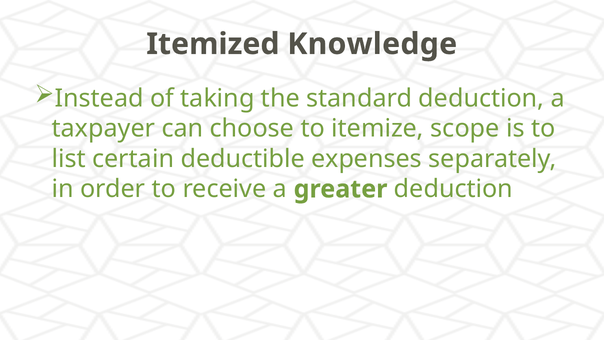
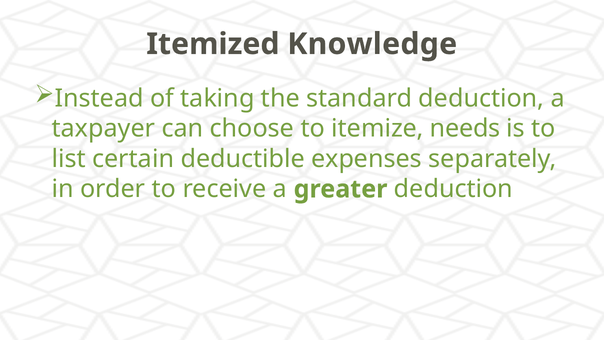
scope: scope -> needs (465, 129)
